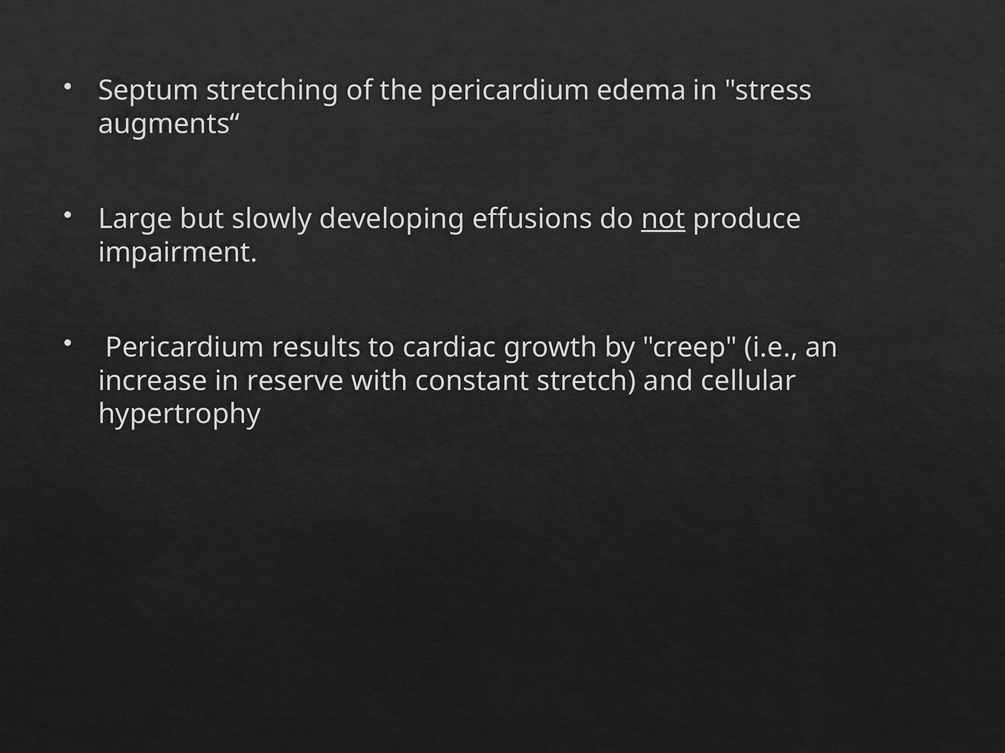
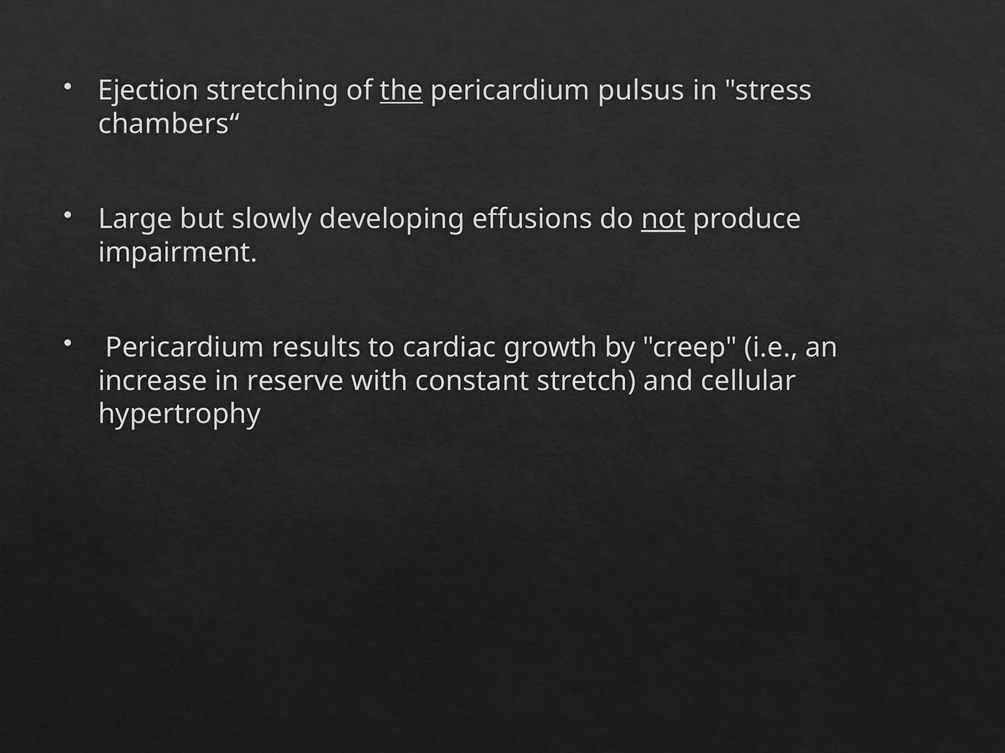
Septum: Septum -> Ejection (149, 91)
the underline: none -> present (401, 91)
edema: edema -> pulsus (641, 91)
augments“: augments“ -> chambers“ (169, 124)
